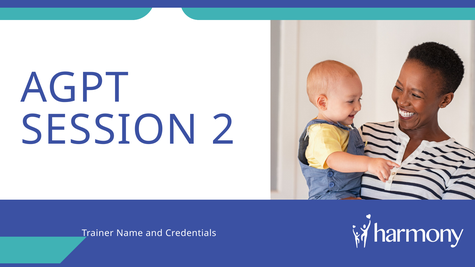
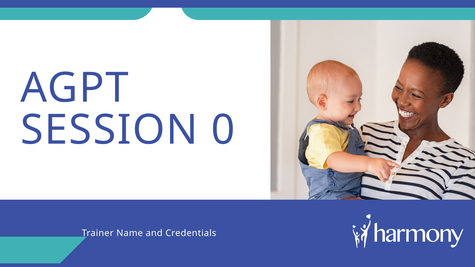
2: 2 -> 0 (223, 130)
